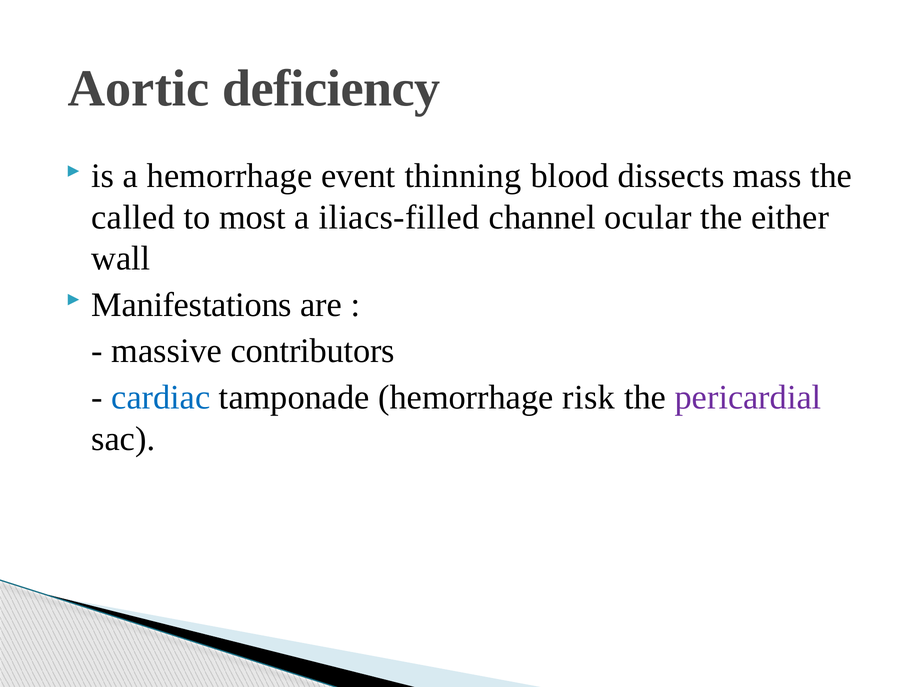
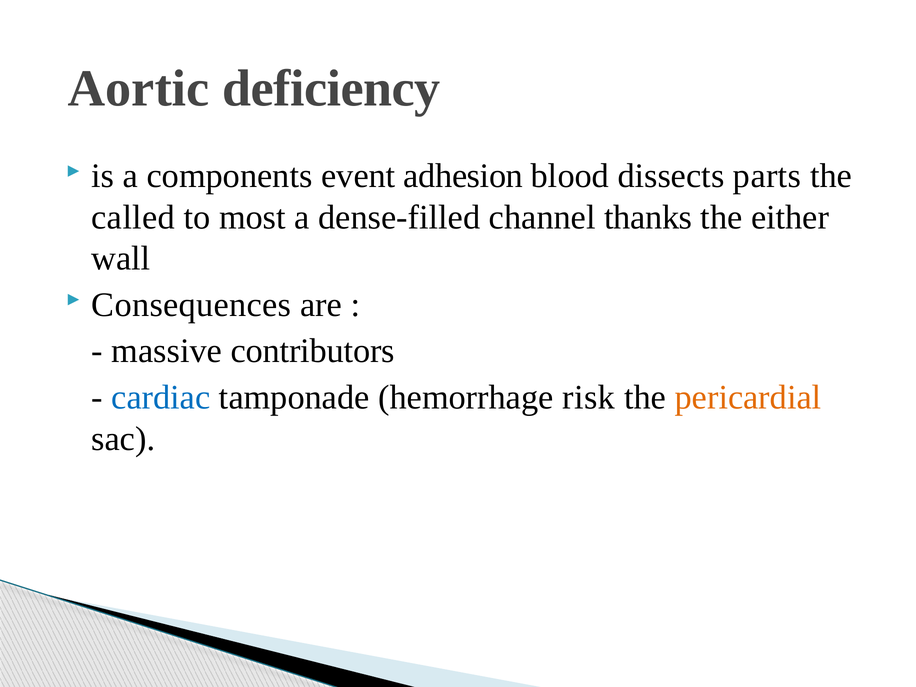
a hemorrhage: hemorrhage -> components (230, 176)
thinning: thinning -> adhesion (463, 176)
mass: mass -> parts (767, 176)
iliacs-filled: iliacs-filled -> dense-filled (399, 217)
ocular: ocular -> thanks (648, 217)
Manifestations: Manifestations -> Consequences (191, 305)
pericardial colour: purple -> orange (748, 397)
